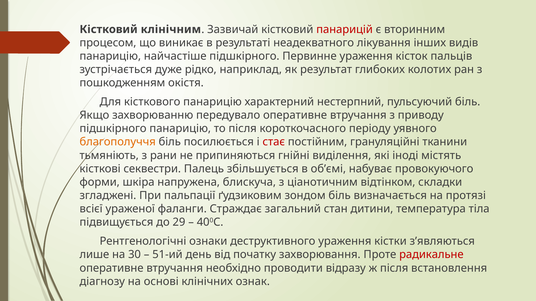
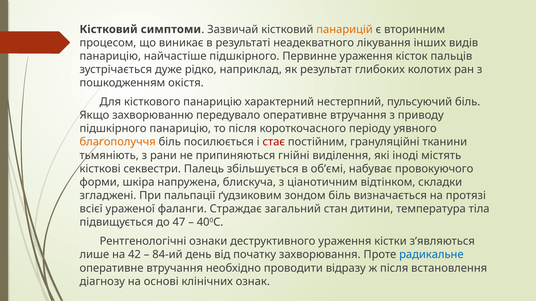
клінічним: клінічним -> симптоми (171, 29)
панарицій colour: red -> orange (345, 29)
29: 29 -> 47 (179, 223)
30: 30 -> 42 (134, 255)
51-ий: 51-ий -> 84-ий (167, 255)
радикальне colour: red -> blue (431, 255)
